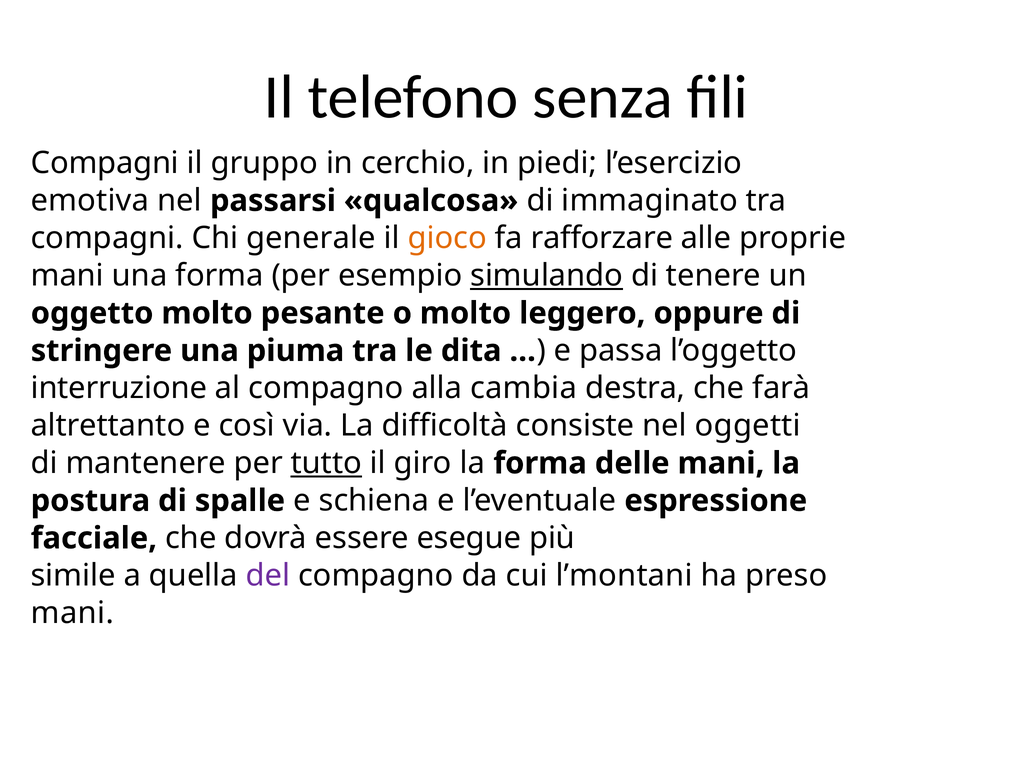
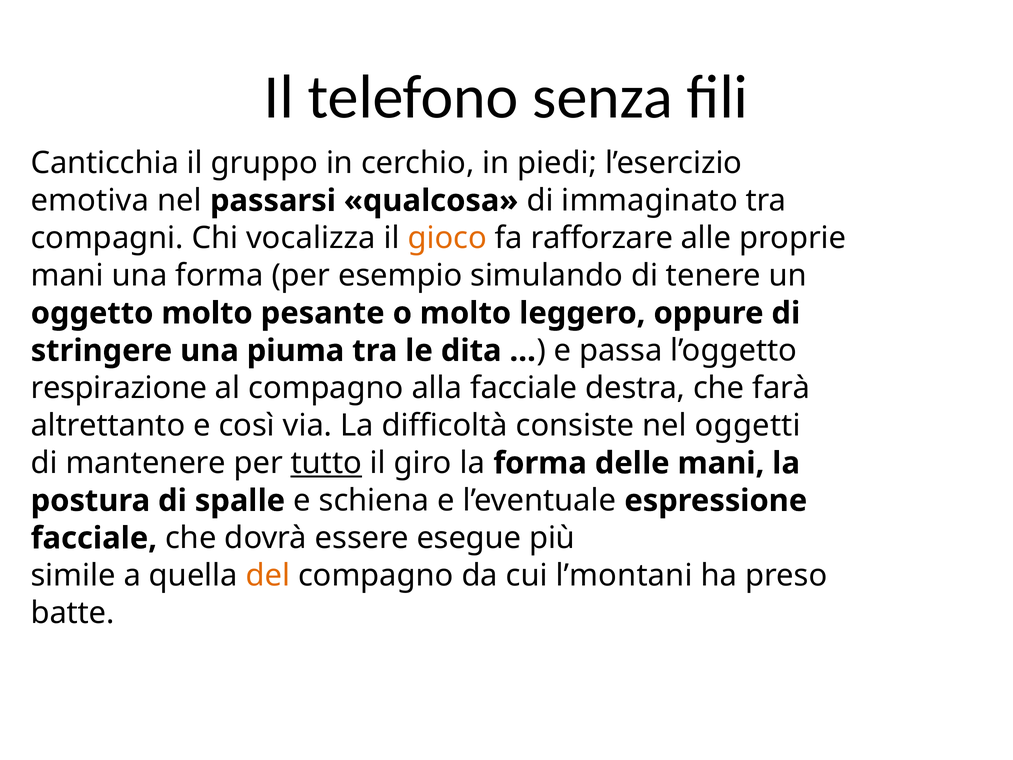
Compagni: Compagni -> Canticchia (105, 163)
generale: generale -> vocalizza (311, 238)
simulando underline: present -> none (547, 276)
interruzione: interruzione -> respirazione (119, 388)
alla cambia: cambia -> facciale (524, 388)
del colour: purple -> orange (268, 575)
mani: mani -> batte (73, 613)
